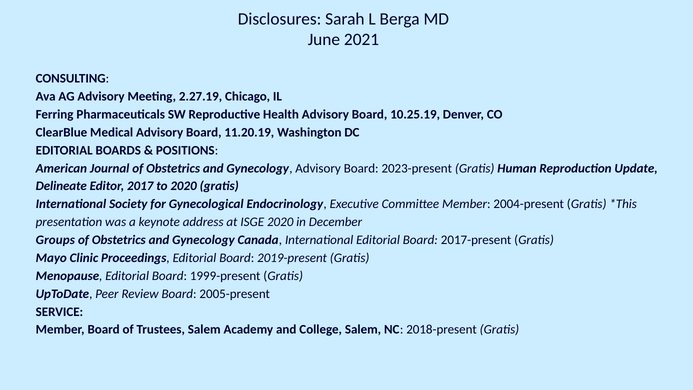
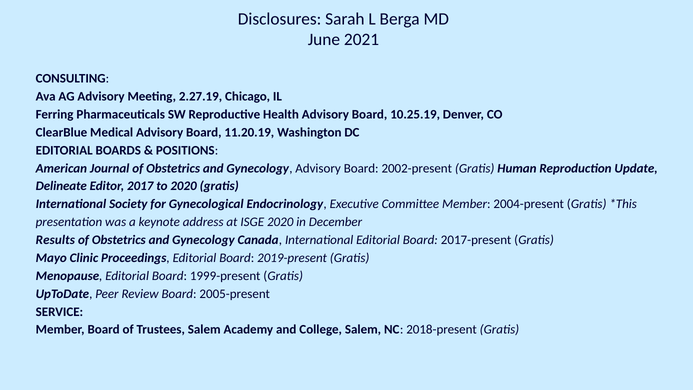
2023-present: 2023-present -> 2002-present (417, 168)
Groups: Groups -> Results (55, 240)
